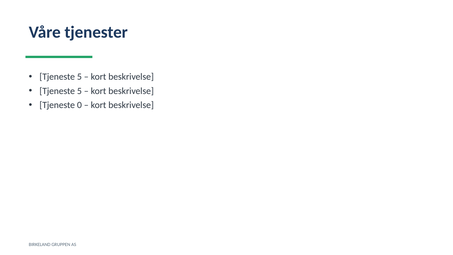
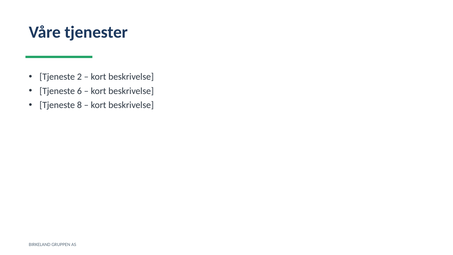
5: 5 -> 2 (79, 77)
5: 5 -> 6 (79, 91)
0: 0 -> 8 (79, 105)
